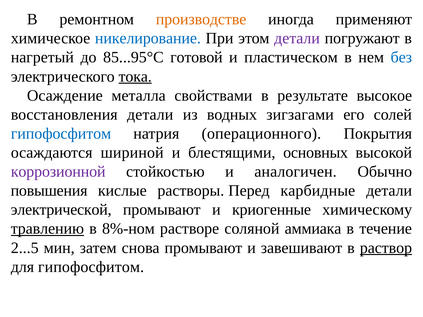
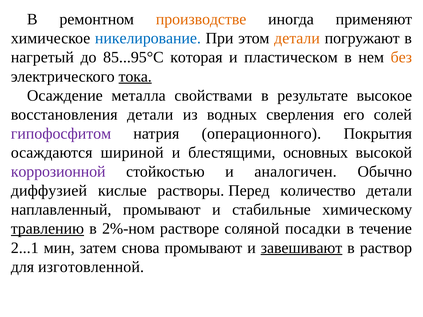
детали colour: purple -> orange (297, 38)
готовой: готовой -> которая (196, 57)
без colour: blue -> orange (401, 57)
зигзагами: зигзагами -> сверления (300, 115)
гипофосфитом colour: blue -> purple (61, 134)
повышения: повышения -> диффузией (49, 191)
карбидные: карбидные -> количество (318, 191)
электрической: электрической -> наплавленный (61, 210)
криогенные: криогенные -> стабильные (271, 210)
8%-ном: 8%-ном -> 2%-ном (128, 229)
аммиака: аммиака -> посадки (313, 229)
2...5: 2...5 -> 2...1 (25, 248)
завешивают underline: none -> present (302, 248)
раствор underline: present -> none (386, 248)
для гипофосфитом: гипофосфитом -> изготовленной (91, 267)
